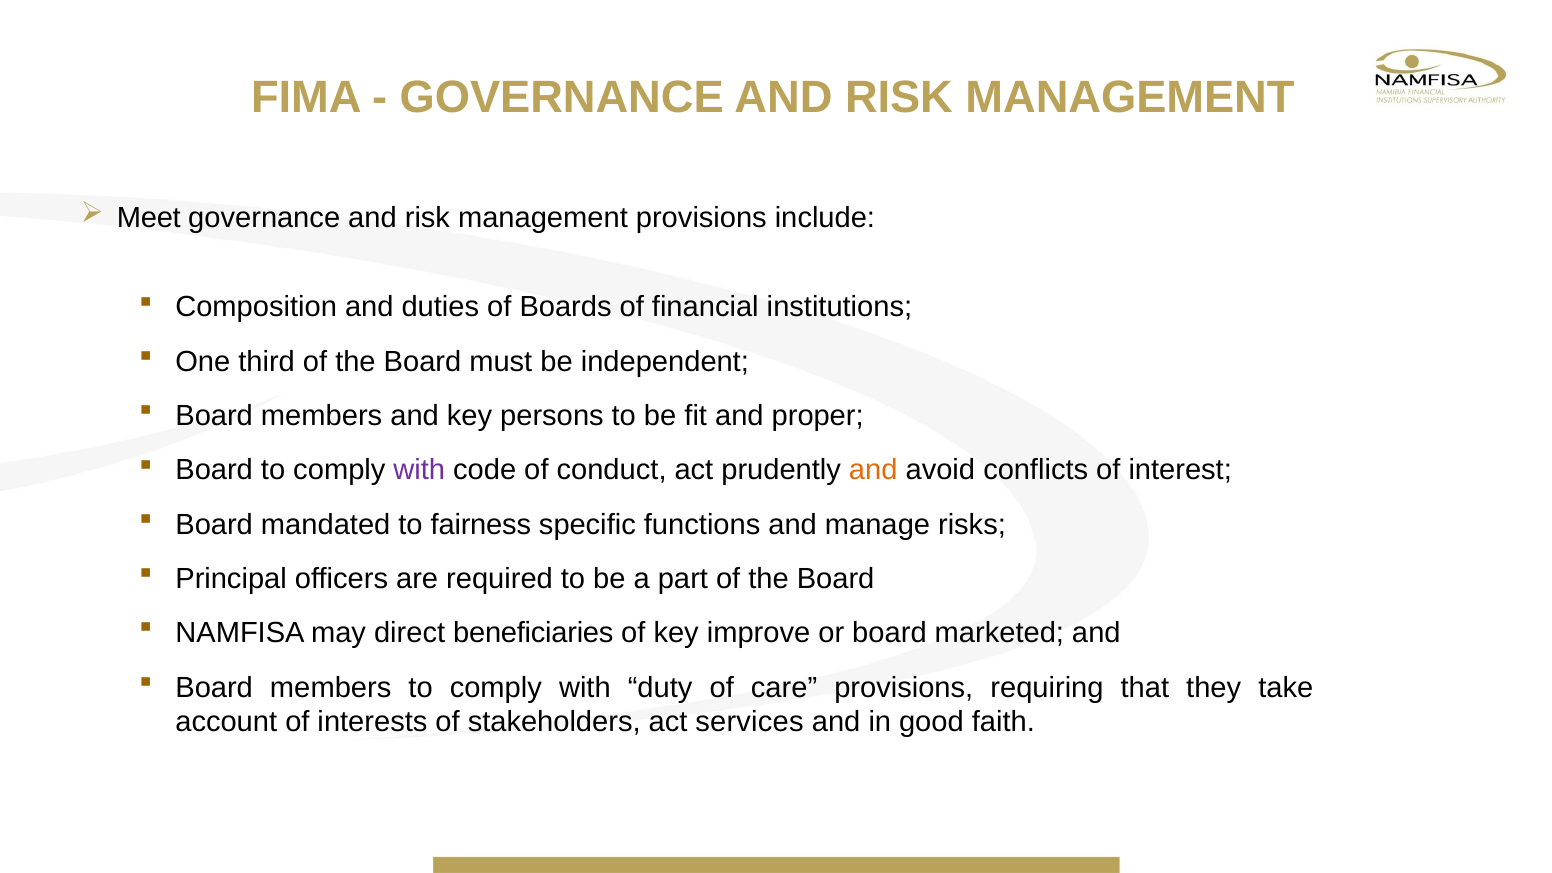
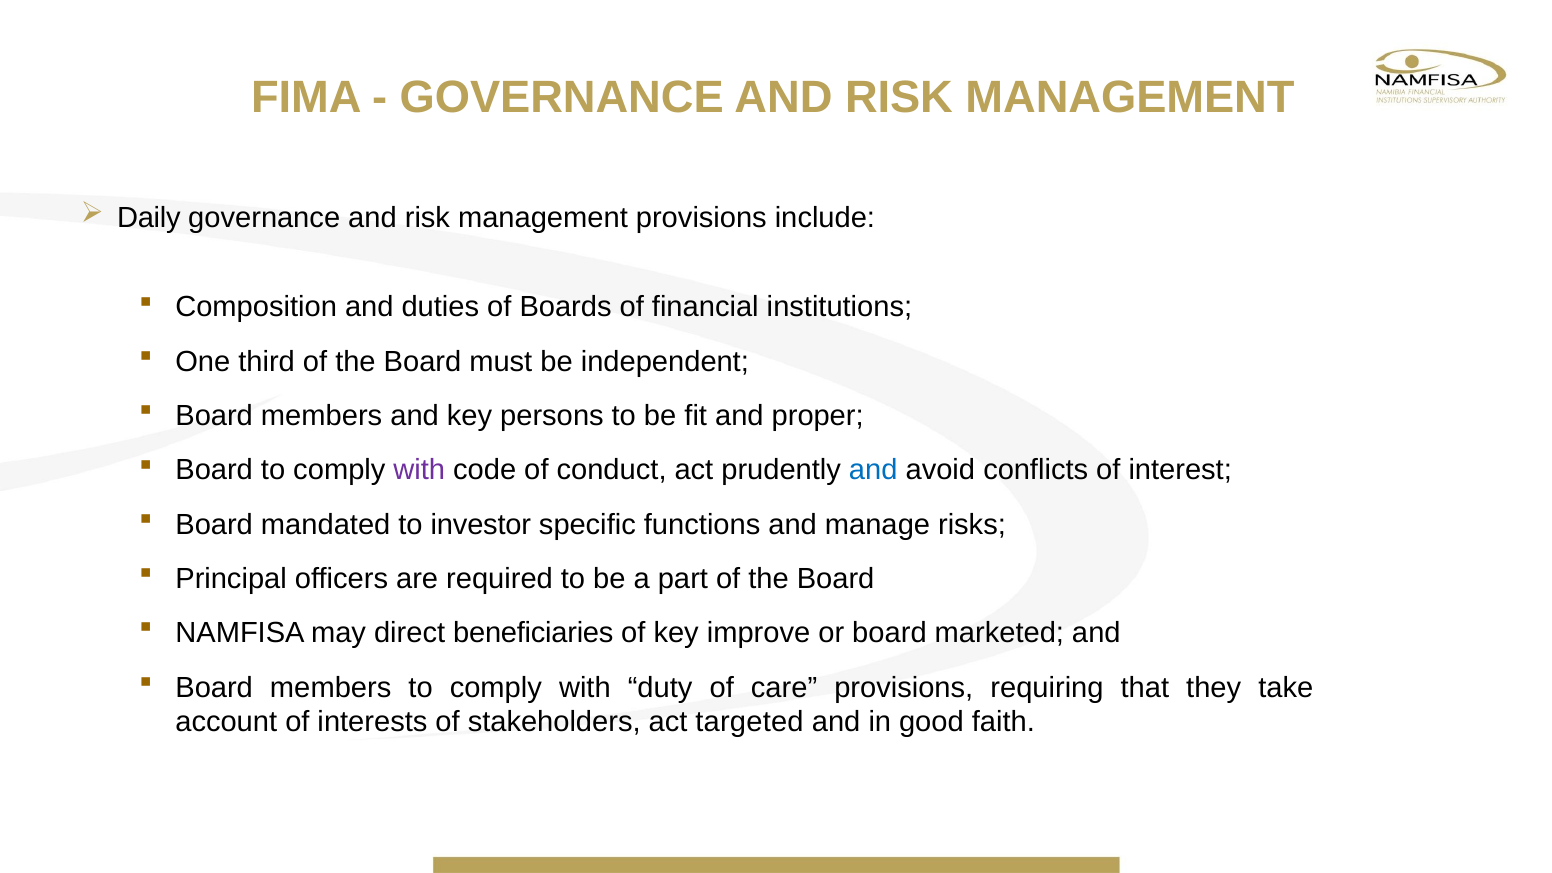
Meet: Meet -> Daily (149, 218)
and colour: orange -> blue (873, 470)
fairness: fairness -> investor (481, 525)
services: services -> targeted (750, 722)
